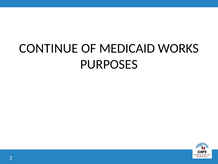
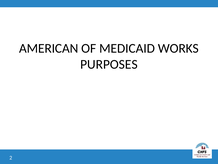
CONTINUE: CONTINUE -> AMERICAN (49, 48)
